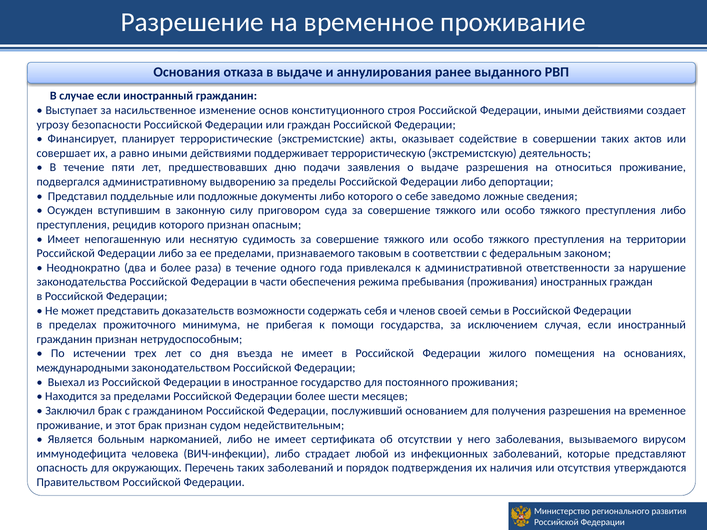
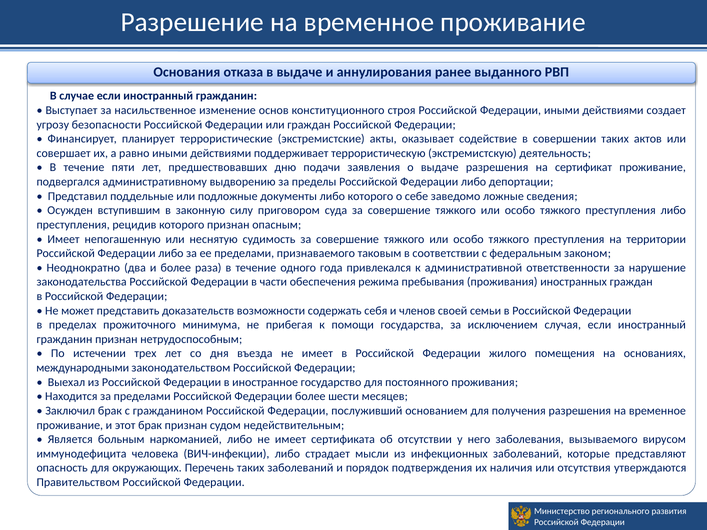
относиться: относиться -> сертификат (584, 168)
любой: любой -> мысли (372, 454)
